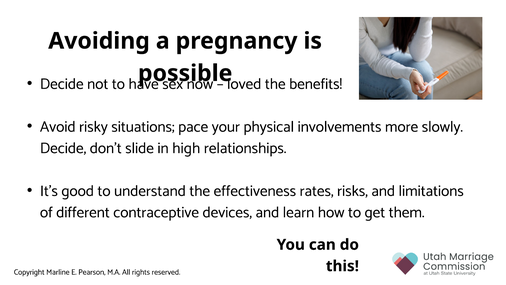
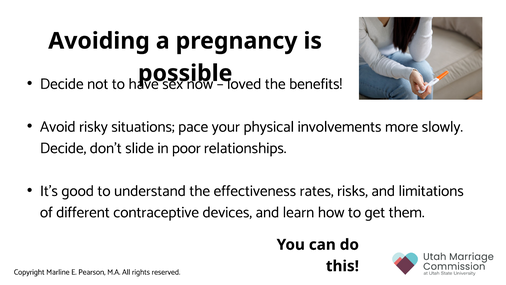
high: high -> poor (186, 148)
